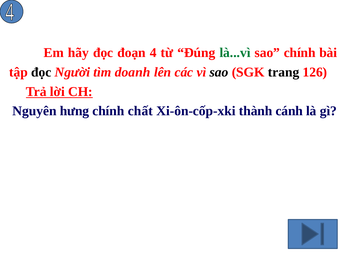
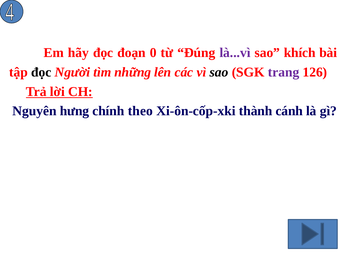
4: 4 -> 0 (153, 53)
là...vì colour: green -> purple (235, 53)
sao chính: chính -> khích (300, 53)
doanh: doanh -> những (133, 72)
trang colour: black -> purple (284, 72)
chất: chất -> theo (140, 111)
